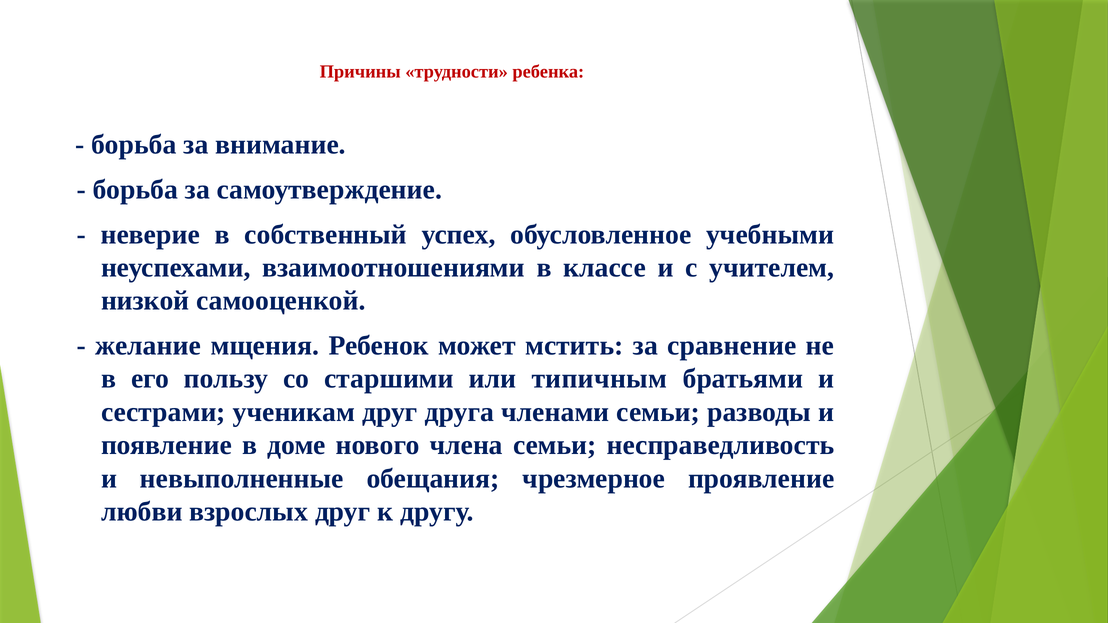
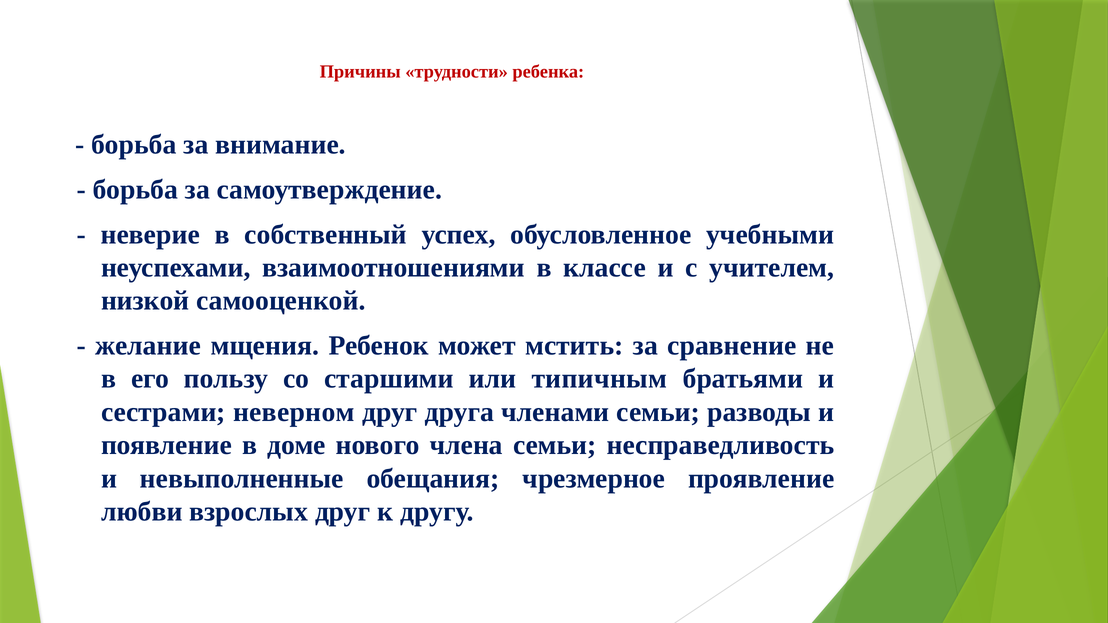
ученикам: ученикам -> неверном (294, 412)
